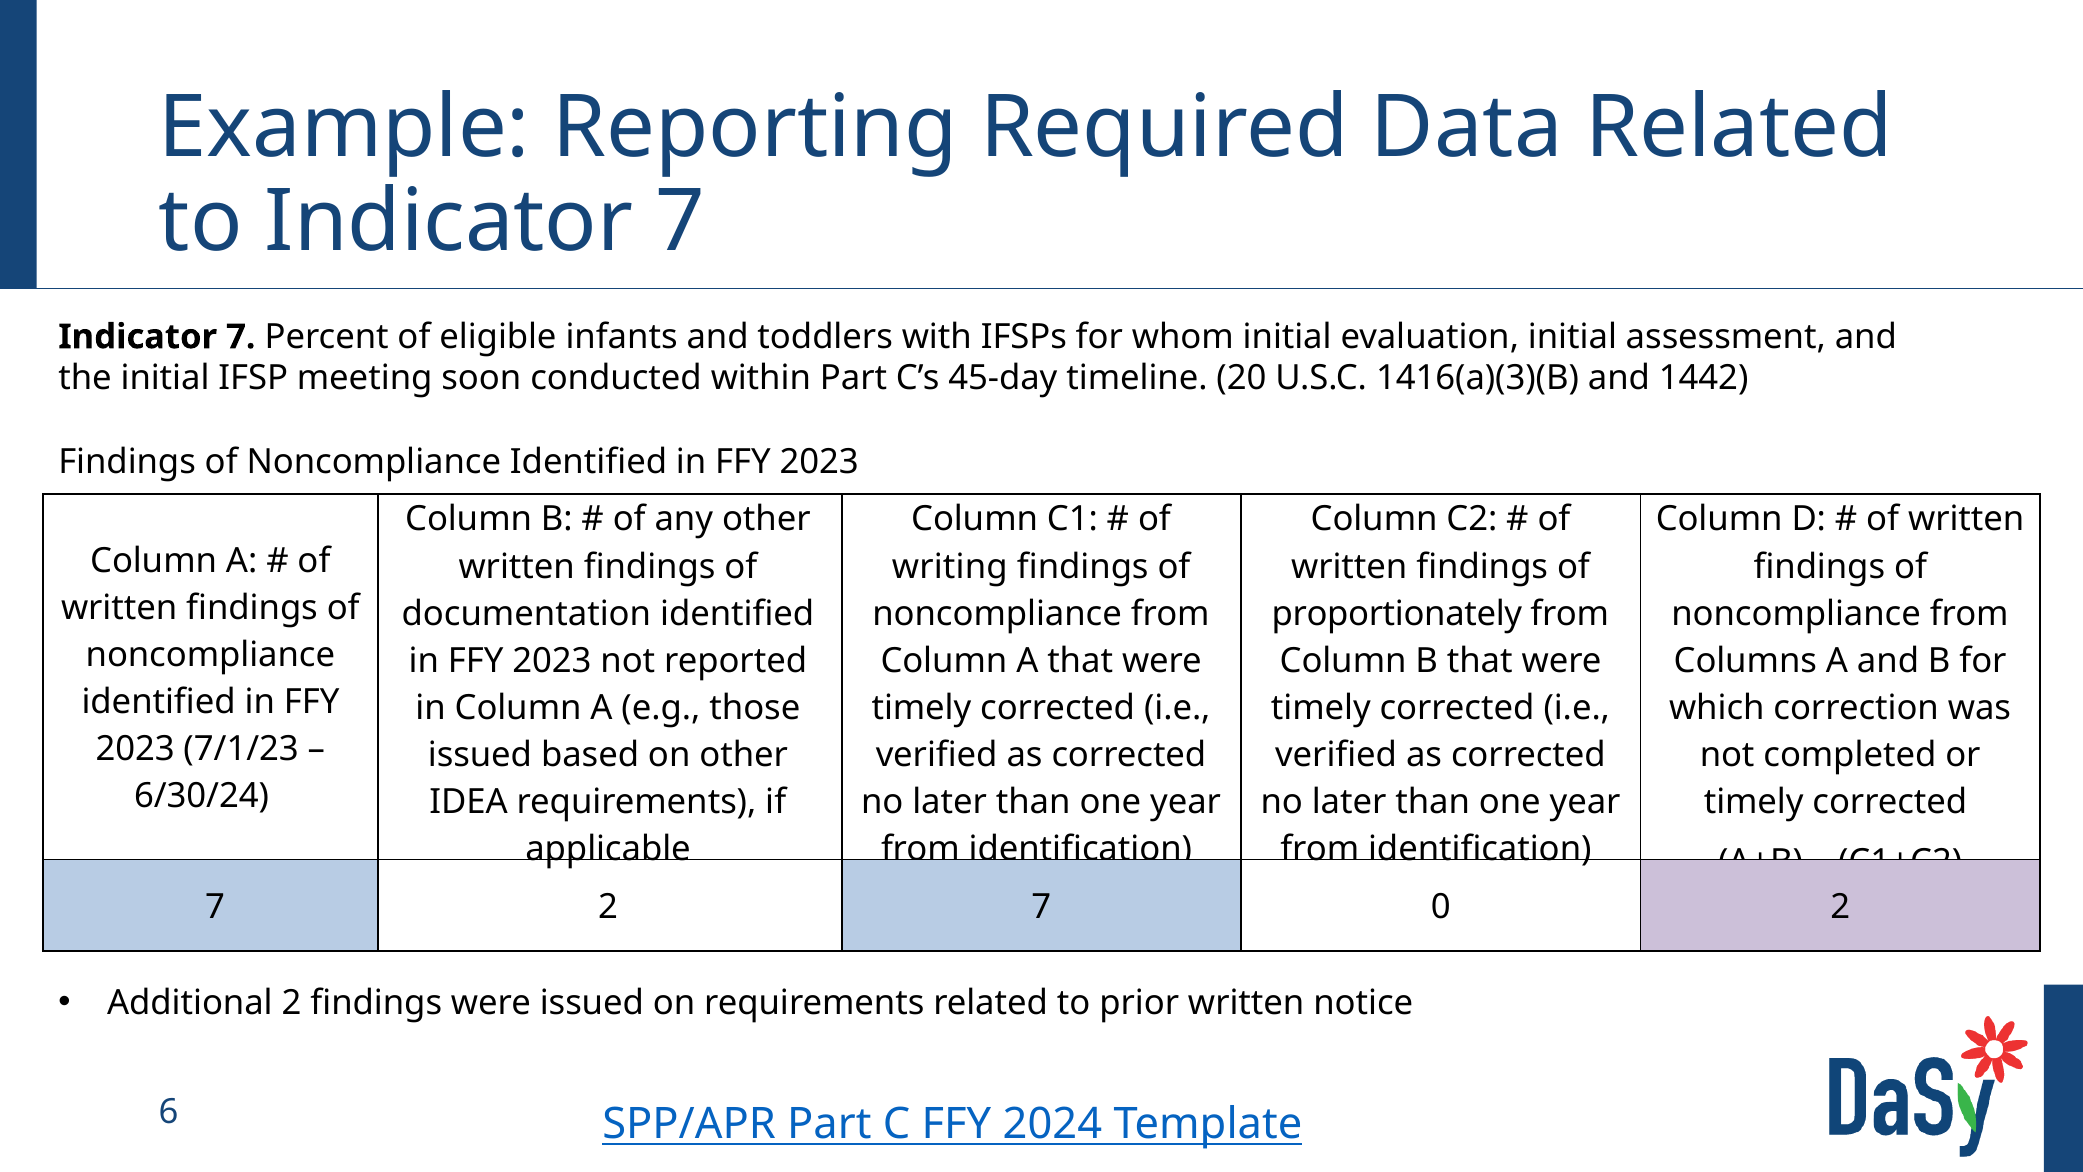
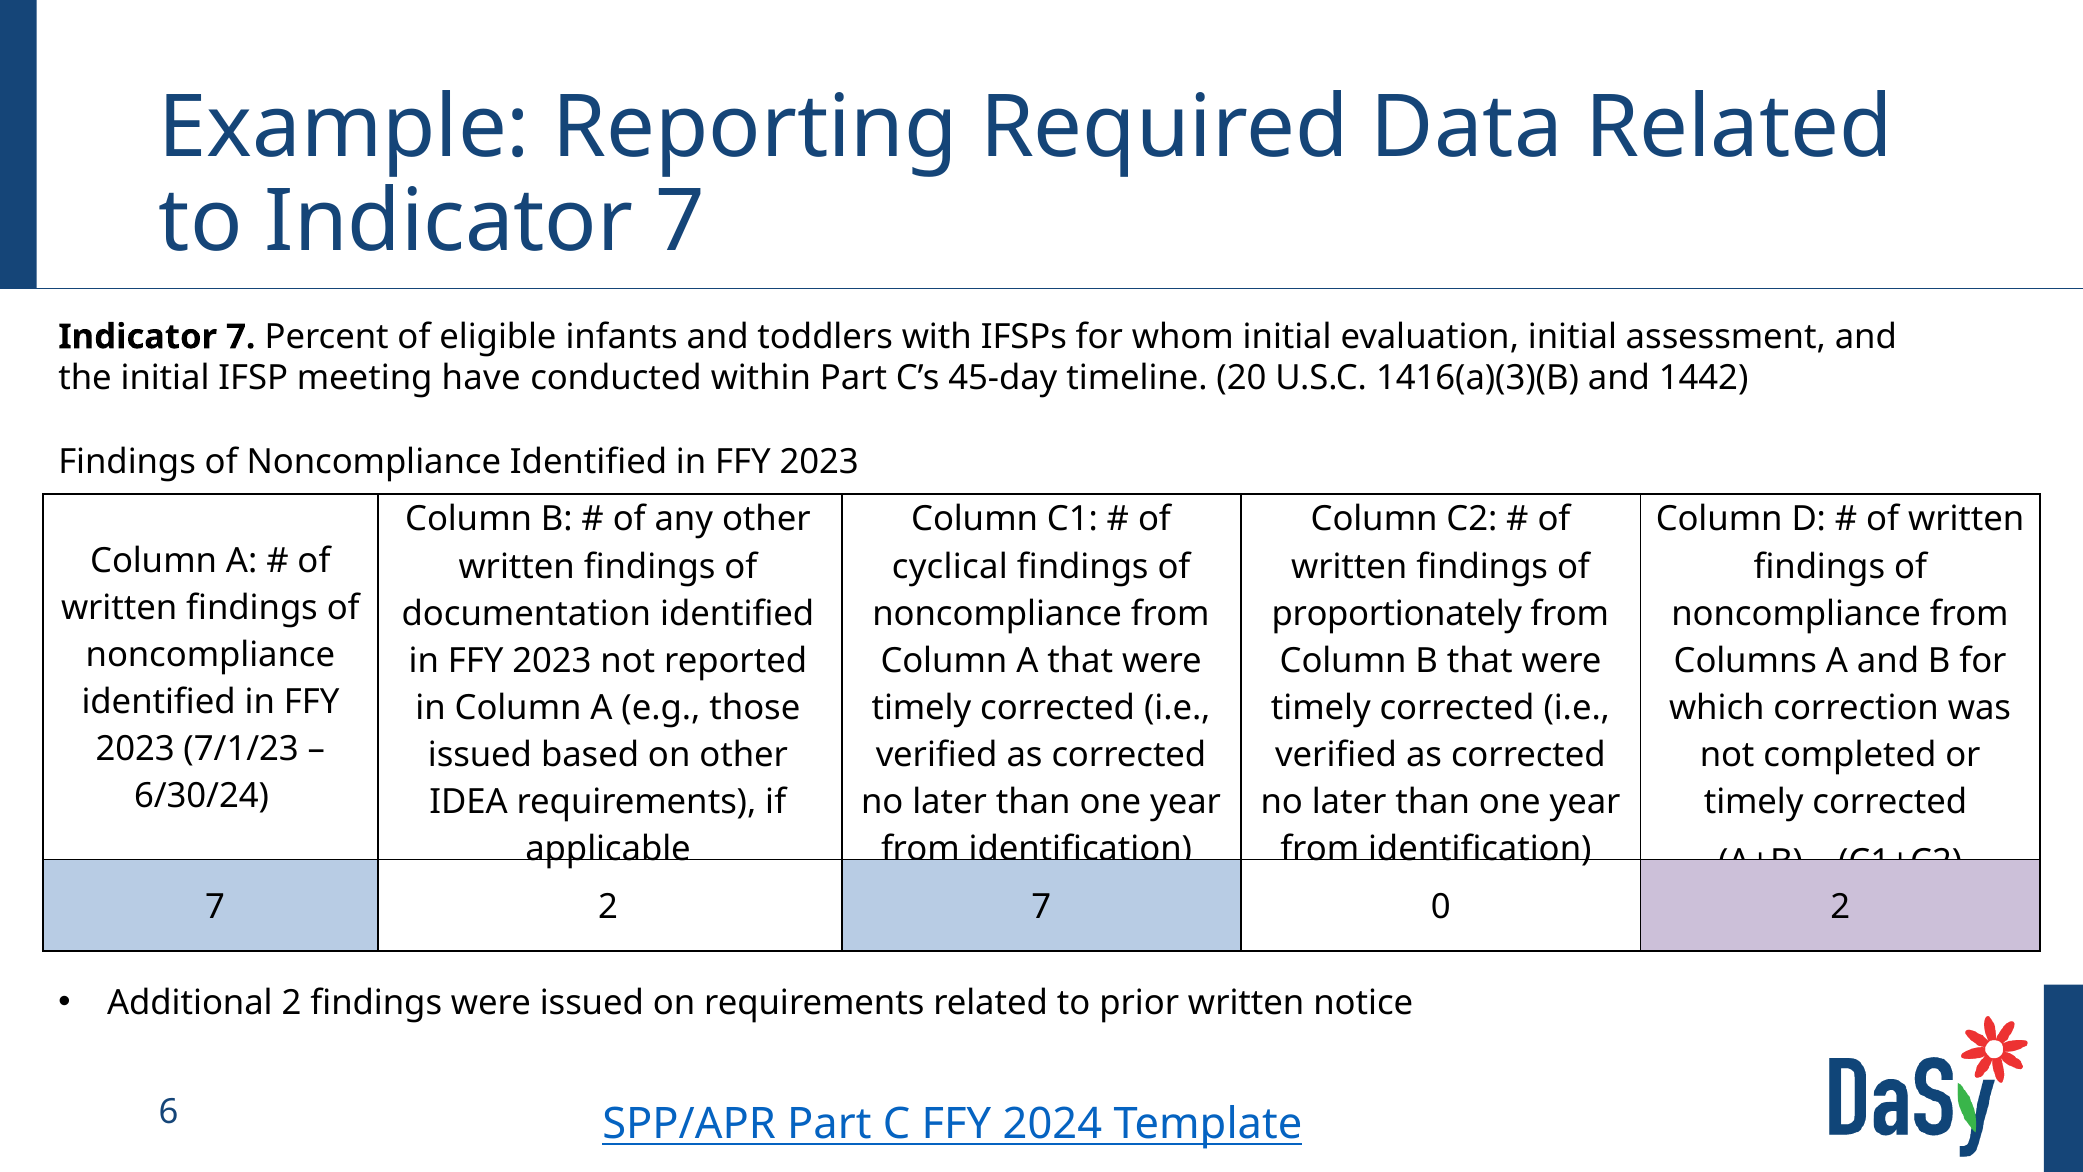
soon: soon -> have (481, 378)
writing: writing -> cyclical (950, 567)
